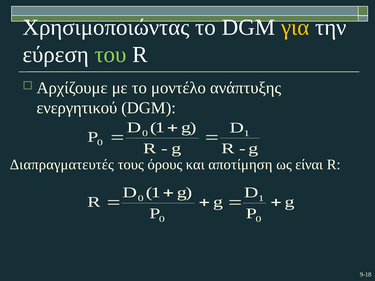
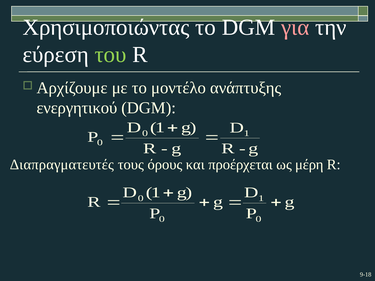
για colour: yellow -> pink (295, 27)
αποτίμηση: αποτίμηση -> προέρχεται (241, 165)
είναι: είναι -> μέρη (309, 165)
